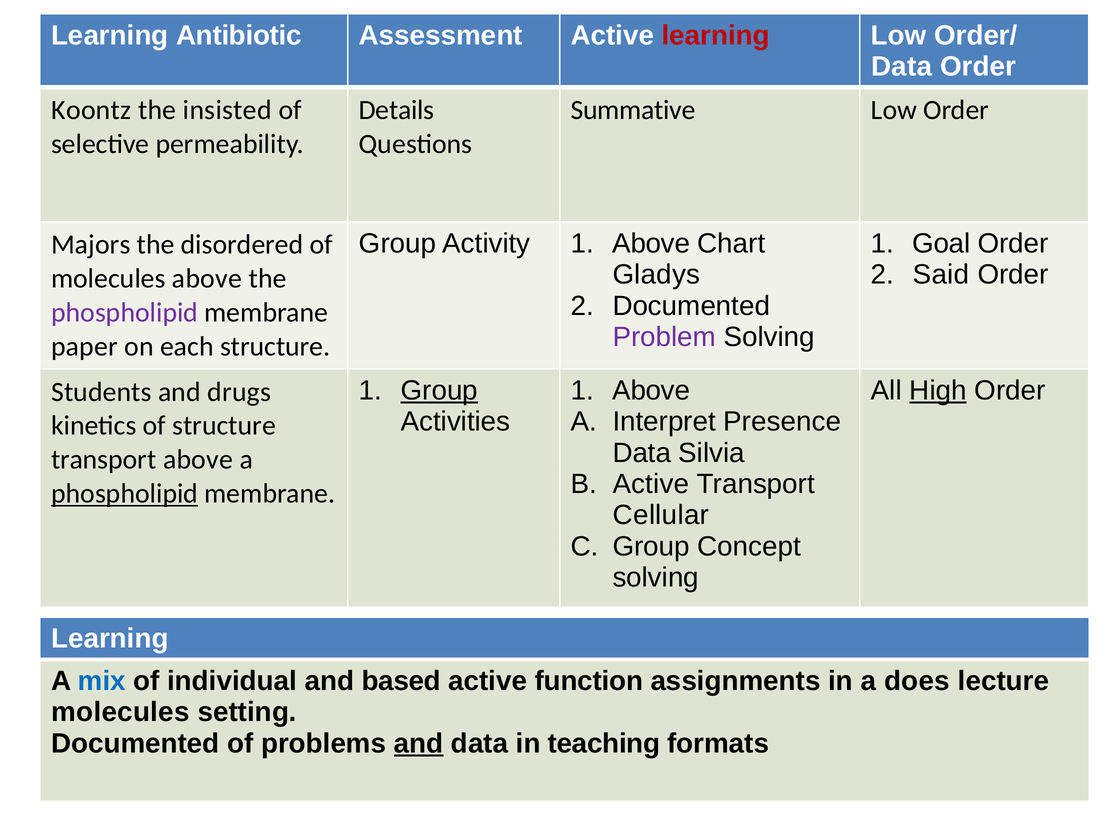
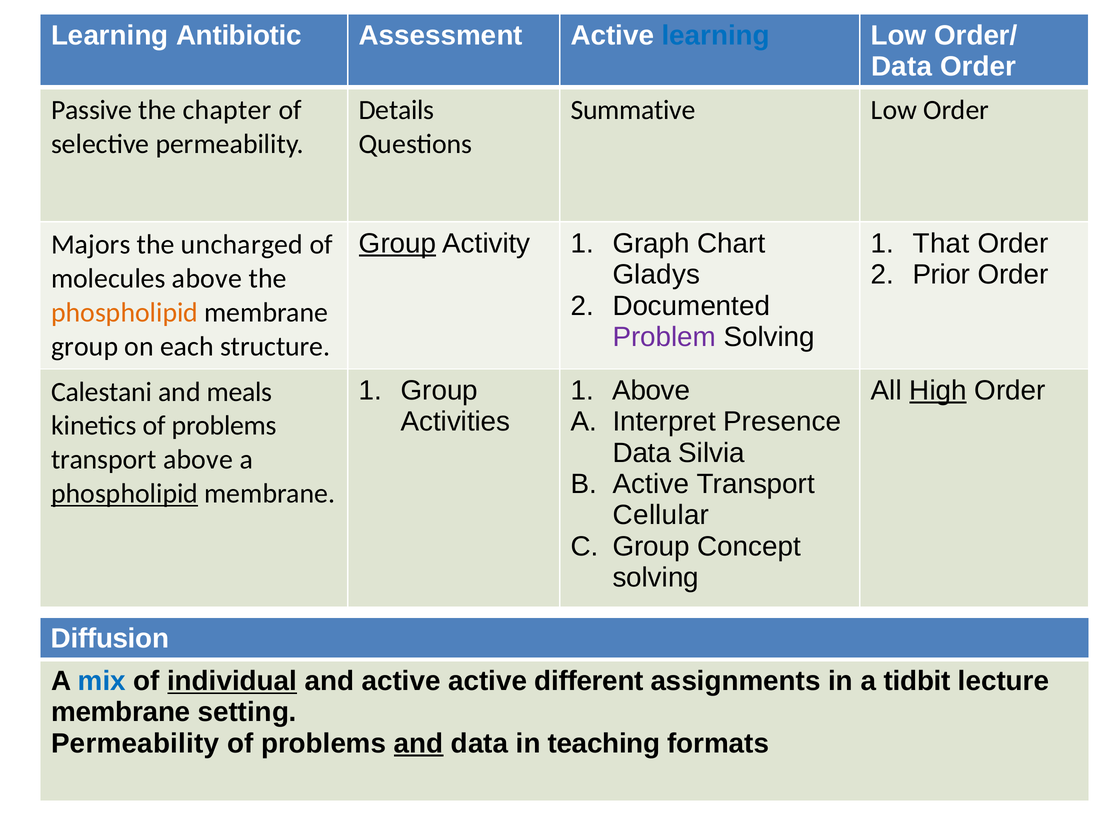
learning colour: red -> blue (716, 35)
Koontz: Koontz -> Passive (92, 110)
insisted: insisted -> chapter (227, 110)
Group underline: none -> present (398, 243)
Above: Above -> Graph (651, 243)
Goal: Goal -> That (941, 243)
disordered: disordered -> uncharged (242, 245)
Said: Said -> Prior (941, 275)
phospholipid colour: purple -> orange (125, 313)
paper: paper -> group (85, 347)
Group underline: present -> none (439, 390)
Students: Students -> Calestani (102, 392)
drugs: drugs -> meals (239, 392)
kinetics of structure: structure -> problems (224, 426)
Learning: Learning -> Diffusion (110, 639)
individual underline: none -> present (232, 681)
and based: based -> active (401, 681)
function: function -> different (589, 681)
does: does -> tidbit (917, 681)
molecules: molecules -> membrane (121, 712)
Documented: Documented -> Permeability (135, 743)
